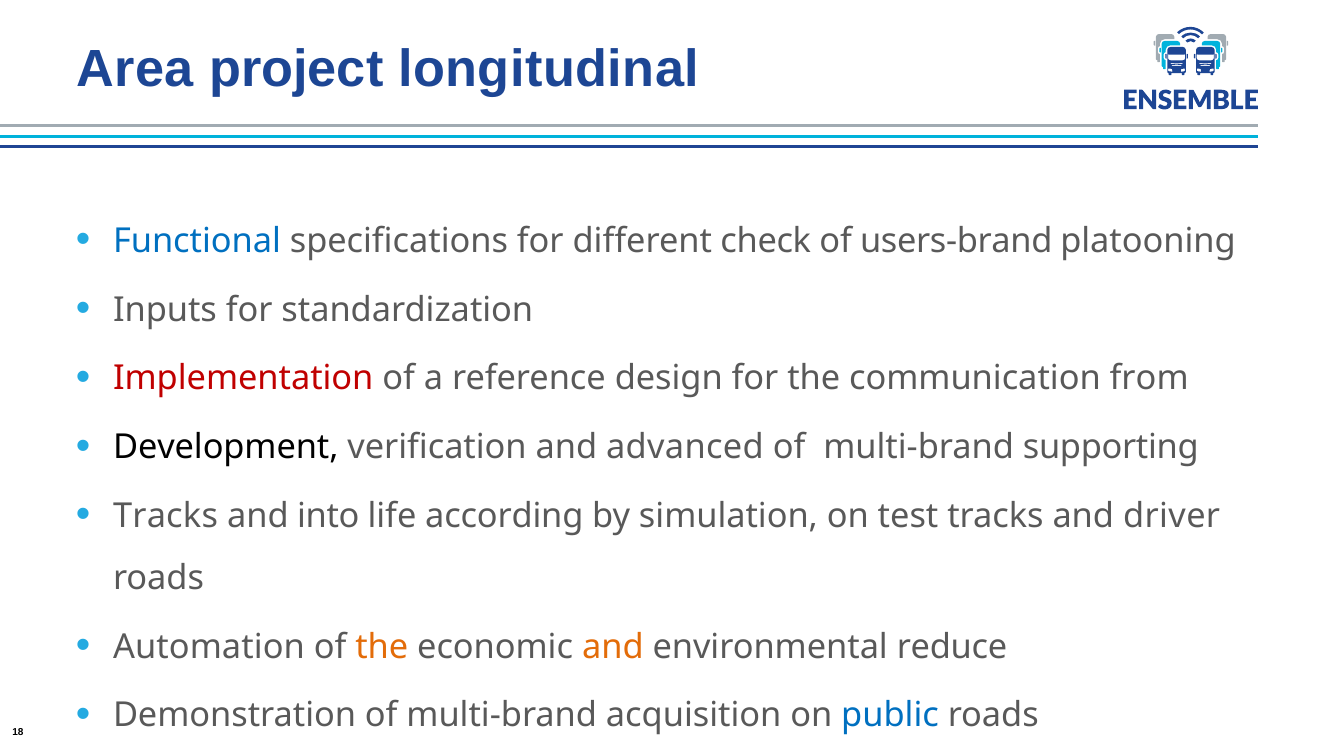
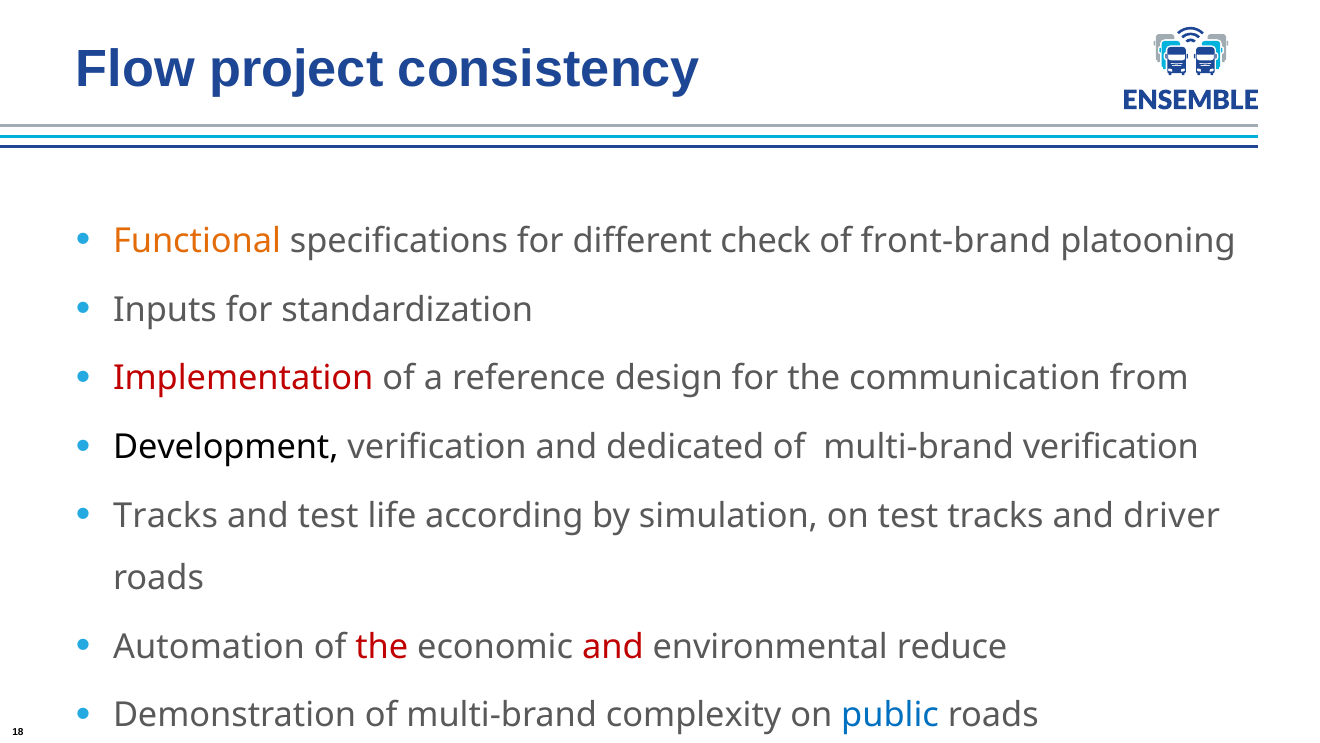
Area: Area -> Flow (135, 70)
longitudinal: longitudinal -> consistency (549, 70)
Functional colour: blue -> orange (197, 241)
users-brand: users-brand -> front-brand (956, 241)
advanced: advanced -> dedicated (685, 447)
multi-brand supporting: supporting -> verification (1111, 447)
and into: into -> test (328, 516)
the colour: orange -> red (382, 646)
and colour: orange -> red (613, 646)
acquisition: acquisition -> complexity (694, 715)
